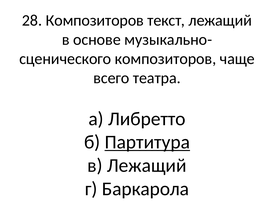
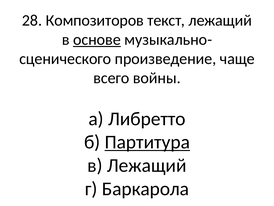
основе underline: none -> present (97, 39)
композиторов: композиторов -> произведение (165, 59)
театра: театра -> войны (157, 78)
